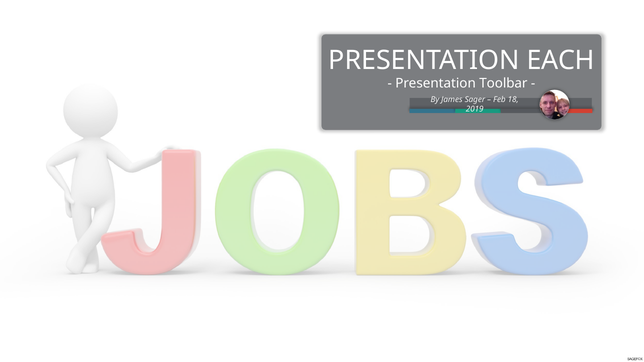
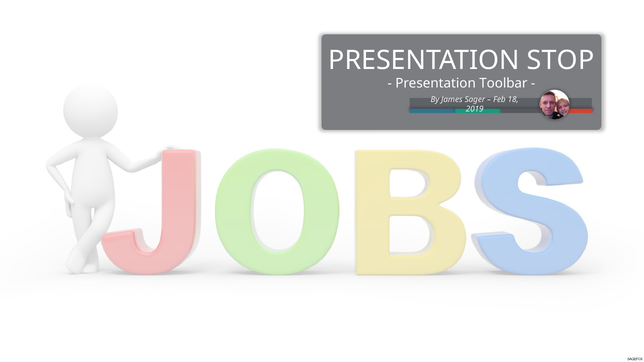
EACH: EACH -> STOP (560, 60)
